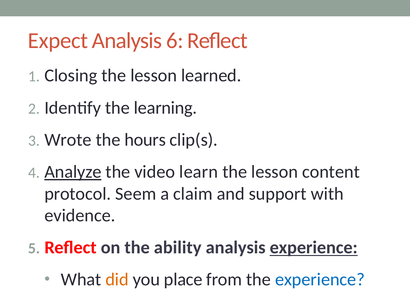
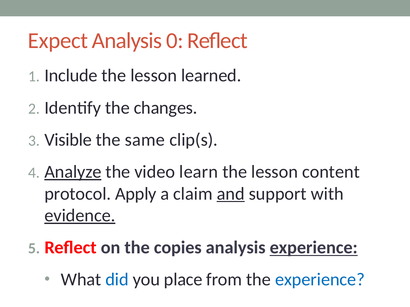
6: 6 -> 0 (175, 41)
Closing: Closing -> Include (71, 76)
learning: learning -> changes (166, 108)
Wrote: Wrote -> Visible (68, 140)
hours: hours -> same (145, 140)
Seem: Seem -> Apply (136, 194)
and underline: none -> present (231, 194)
evidence underline: none -> present (80, 216)
ability: ability -> copies (178, 248)
did colour: orange -> blue (117, 280)
